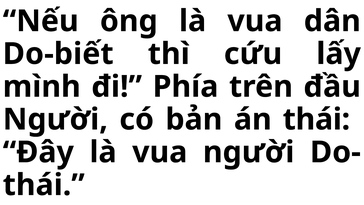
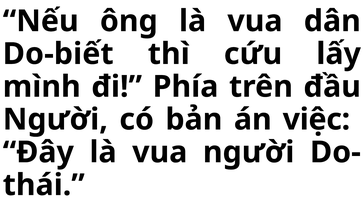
án thái: thái -> việc (316, 119)
